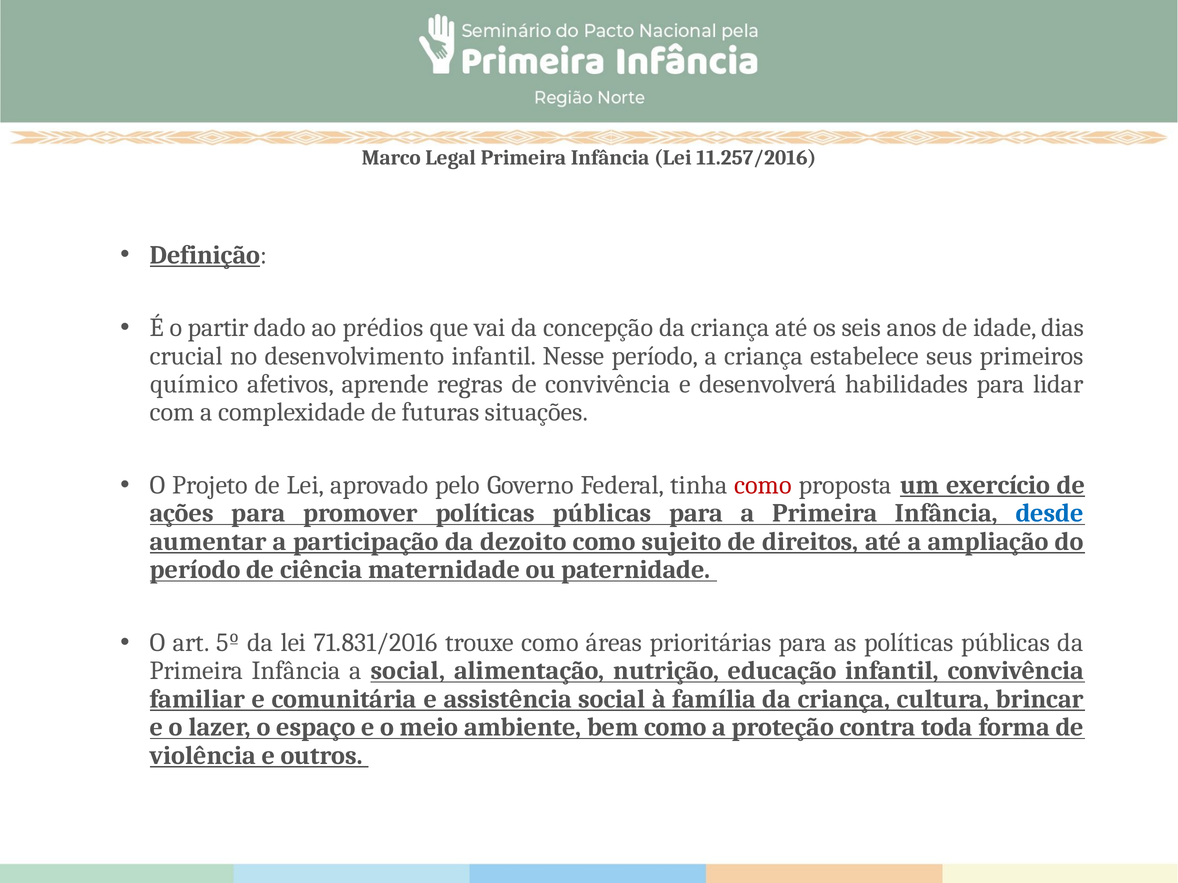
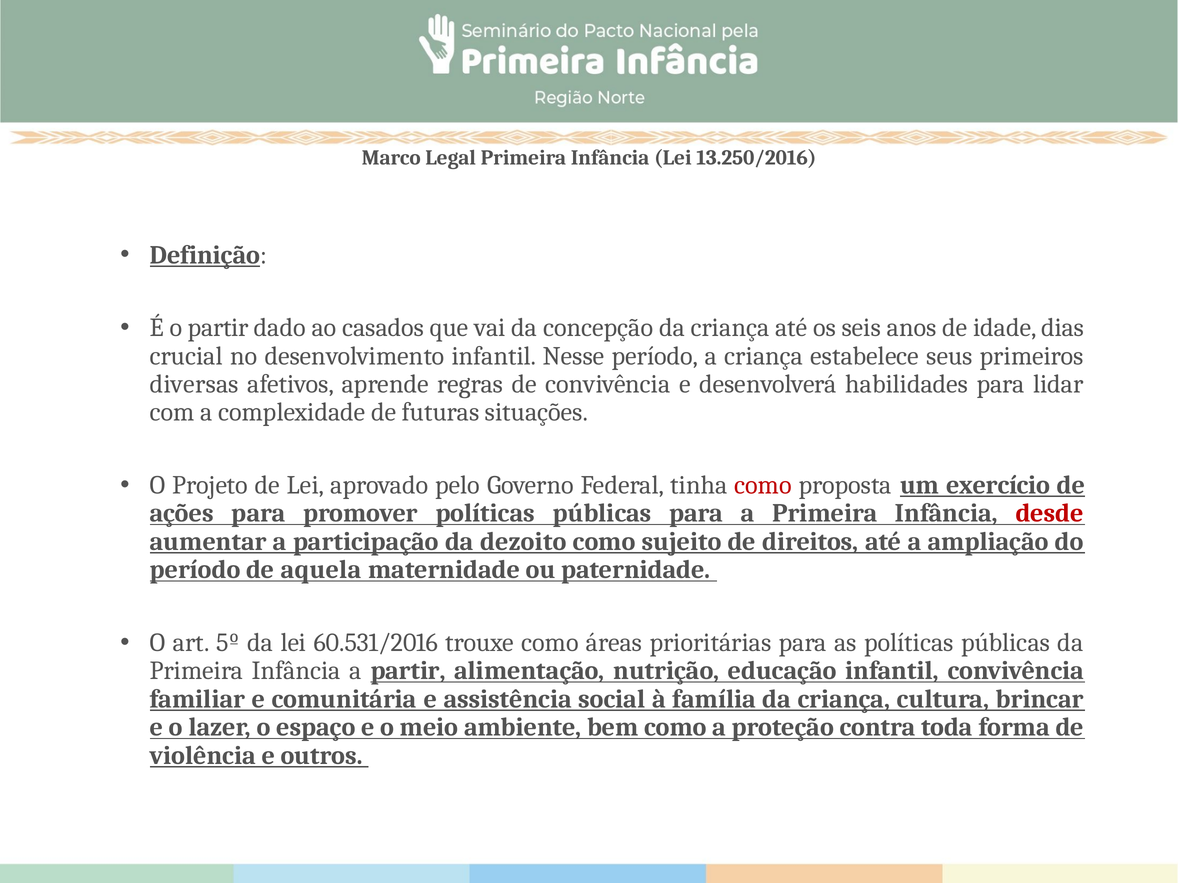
11.257/2016: 11.257/2016 -> 13.250/2016 (756, 158)
prédios: prédios -> casados (383, 328)
químico: químico -> diversas (194, 384)
desde colour: blue -> red (1050, 514)
ciência: ciência -> aquela (321, 570)
71.831/2016: 71.831/2016 -> 60.531/2016 (376, 643)
a social: social -> partir (408, 671)
